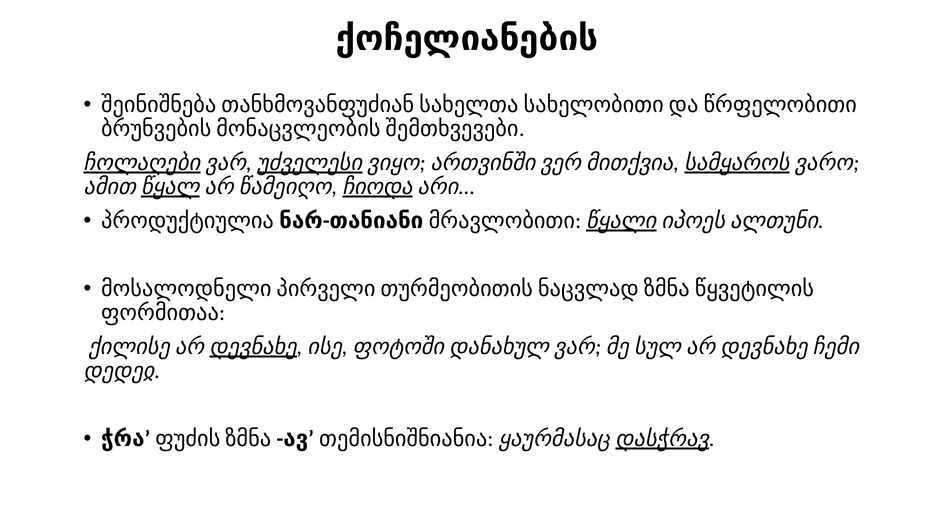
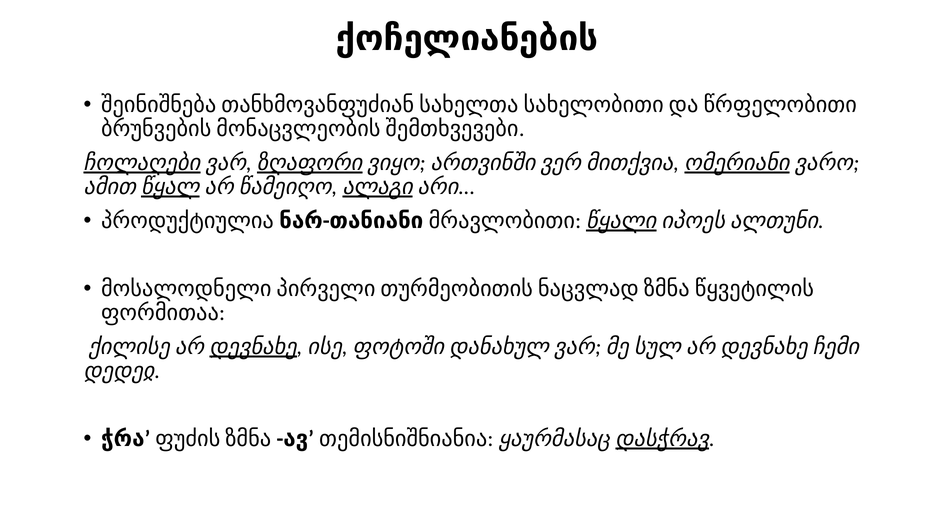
უძველესი: უძველესი -> ზღაფორი (310, 163)
სამყაროს: სამყაროს -> ომერიანი (737, 163)
ჩიოდა: ჩიოდა -> ალაგი (378, 187)
